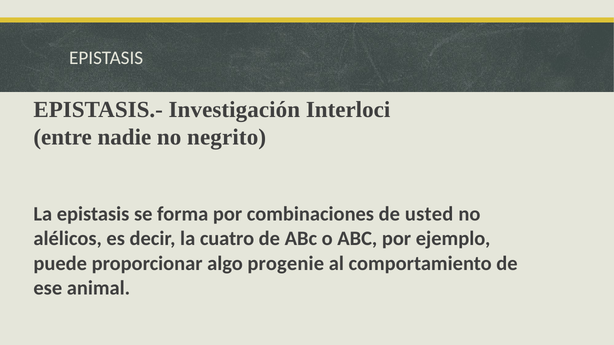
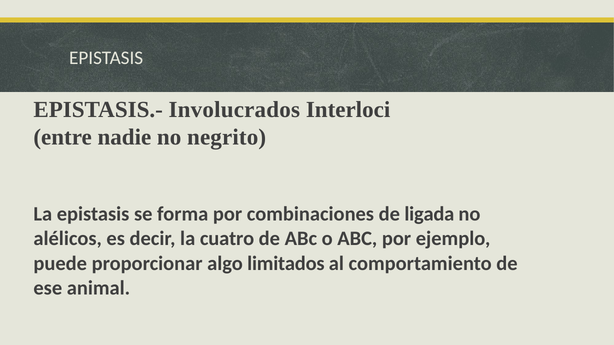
Investigación: Investigación -> Involucrados (234, 110)
usted: usted -> ligada (429, 214)
progenie: progenie -> limitados (286, 264)
